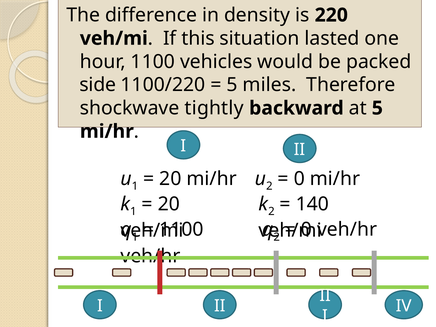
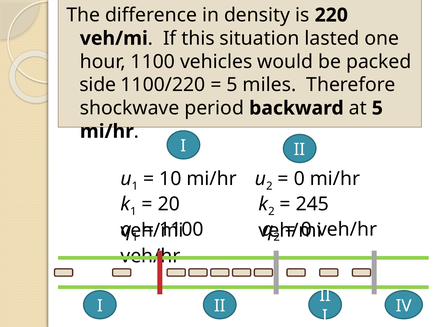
tightly: tightly -> period (214, 108)
20: 20 -> 10 (170, 179)
140: 140 -> 245 (312, 204)
